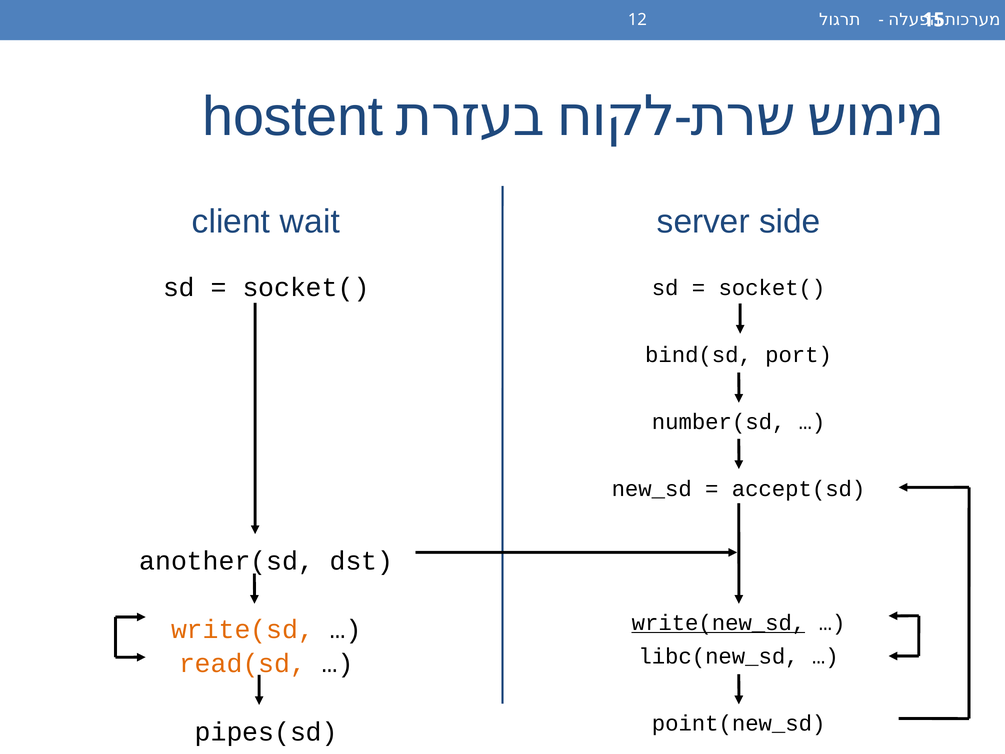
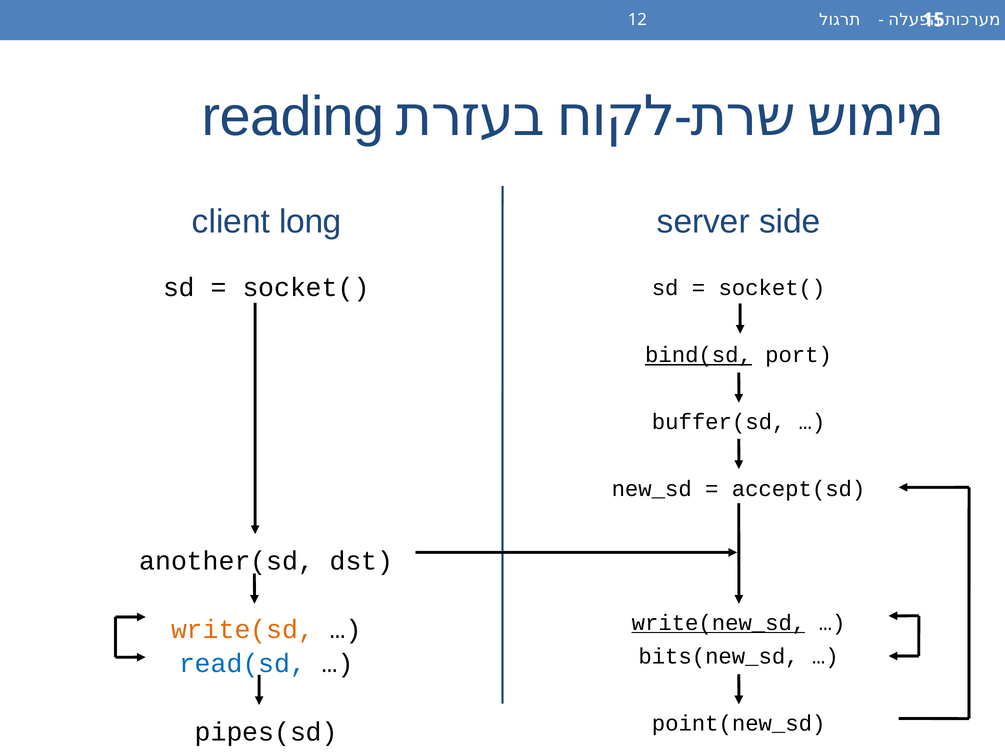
hostent: hostent -> reading (293, 117)
wait: wait -> long (310, 222)
bind(sd underline: none -> present (698, 355)
number(sd: number(sd -> buffer(sd (719, 422)
libc(new_sd: libc(new_sd -> bits(new_sd (719, 656)
read(sd colour: orange -> blue (243, 663)
